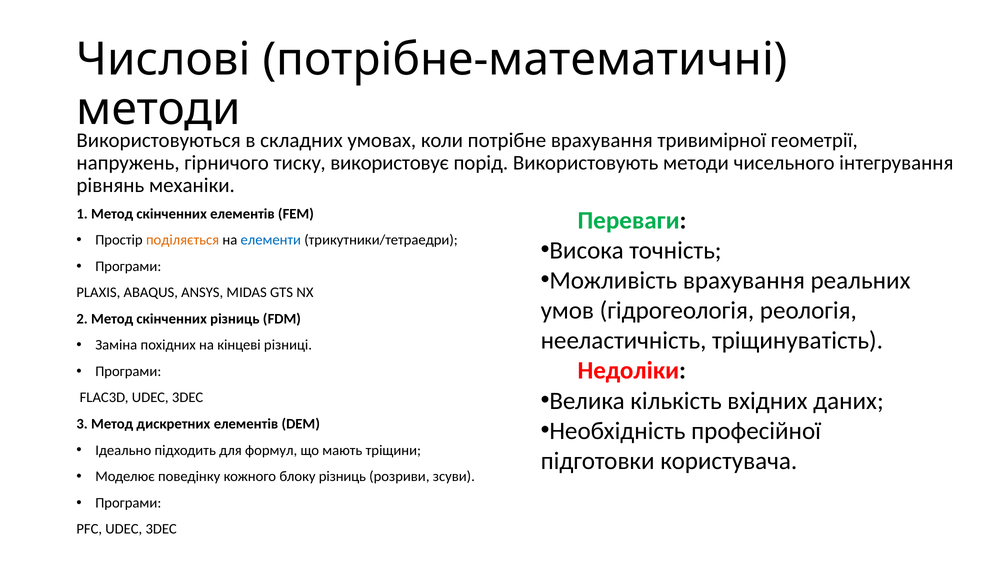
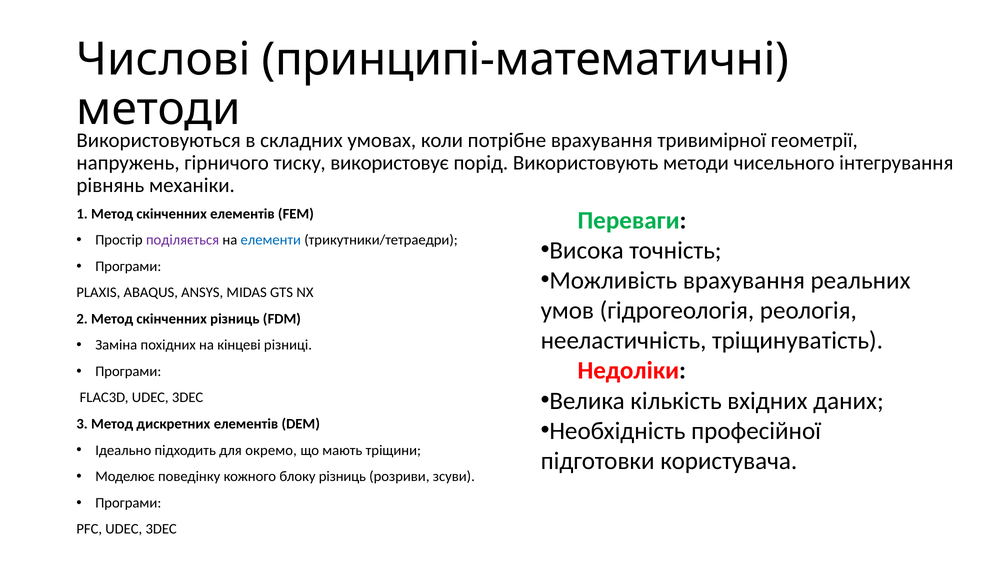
потрібне-математичні: потрібне-математичні -> принципі-математичні (525, 59)
поділяється colour: orange -> purple (183, 240)
формул: формул -> окремо (271, 450)
